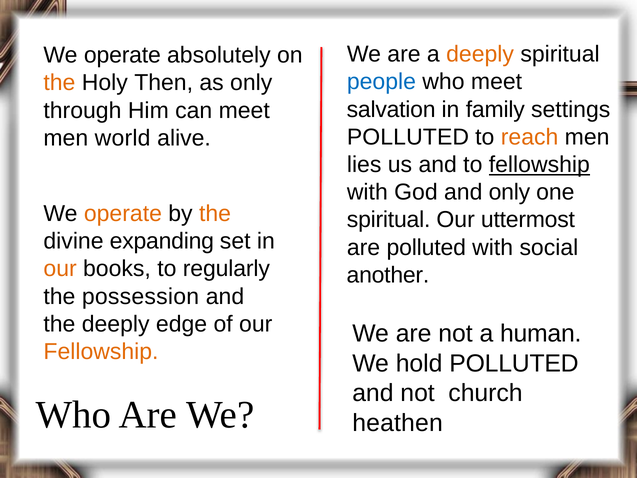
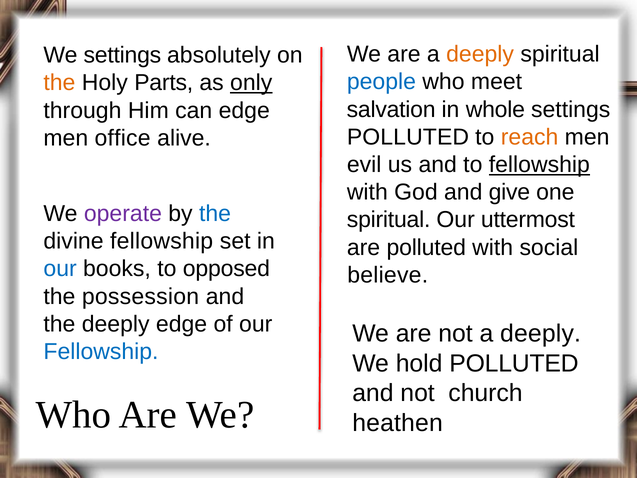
operate: operate -> settings (122, 55)
Then: Then -> Parts (164, 83)
only underline: none -> present (251, 83)
family: family -> whole (495, 109)
can meet: meet -> edge (244, 110)
world: world -> office (123, 138)
lies: lies -> evil (364, 165)
and only: only -> give (509, 192)
operate colour: orange -> purple (123, 214)
the colour: orange -> blue (215, 214)
divine expanding: expanding -> fellowship (162, 241)
our colour: orange -> blue (60, 269)
regularly: regularly -> opposed (226, 269)
another: another -> believe (388, 275)
not a human: human -> deeply (541, 334)
Fellowship colour: orange -> blue (101, 352)
